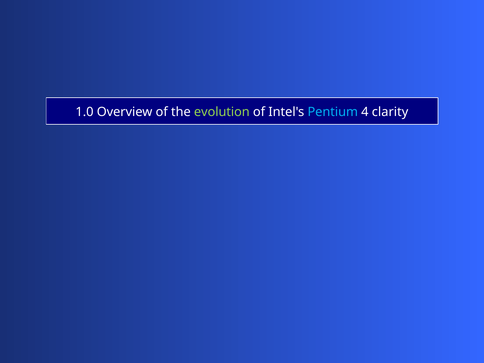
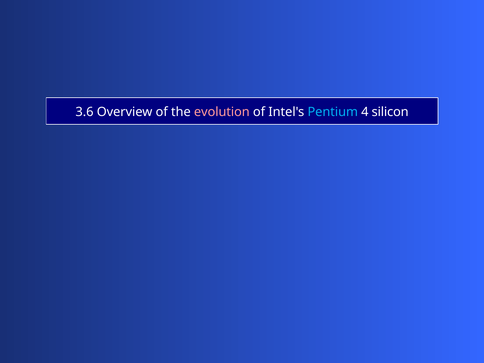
1.0: 1.0 -> 3.6 (84, 112)
evolution colour: light green -> pink (222, 112)
clarity: clarity -> silicon (390, 112)
